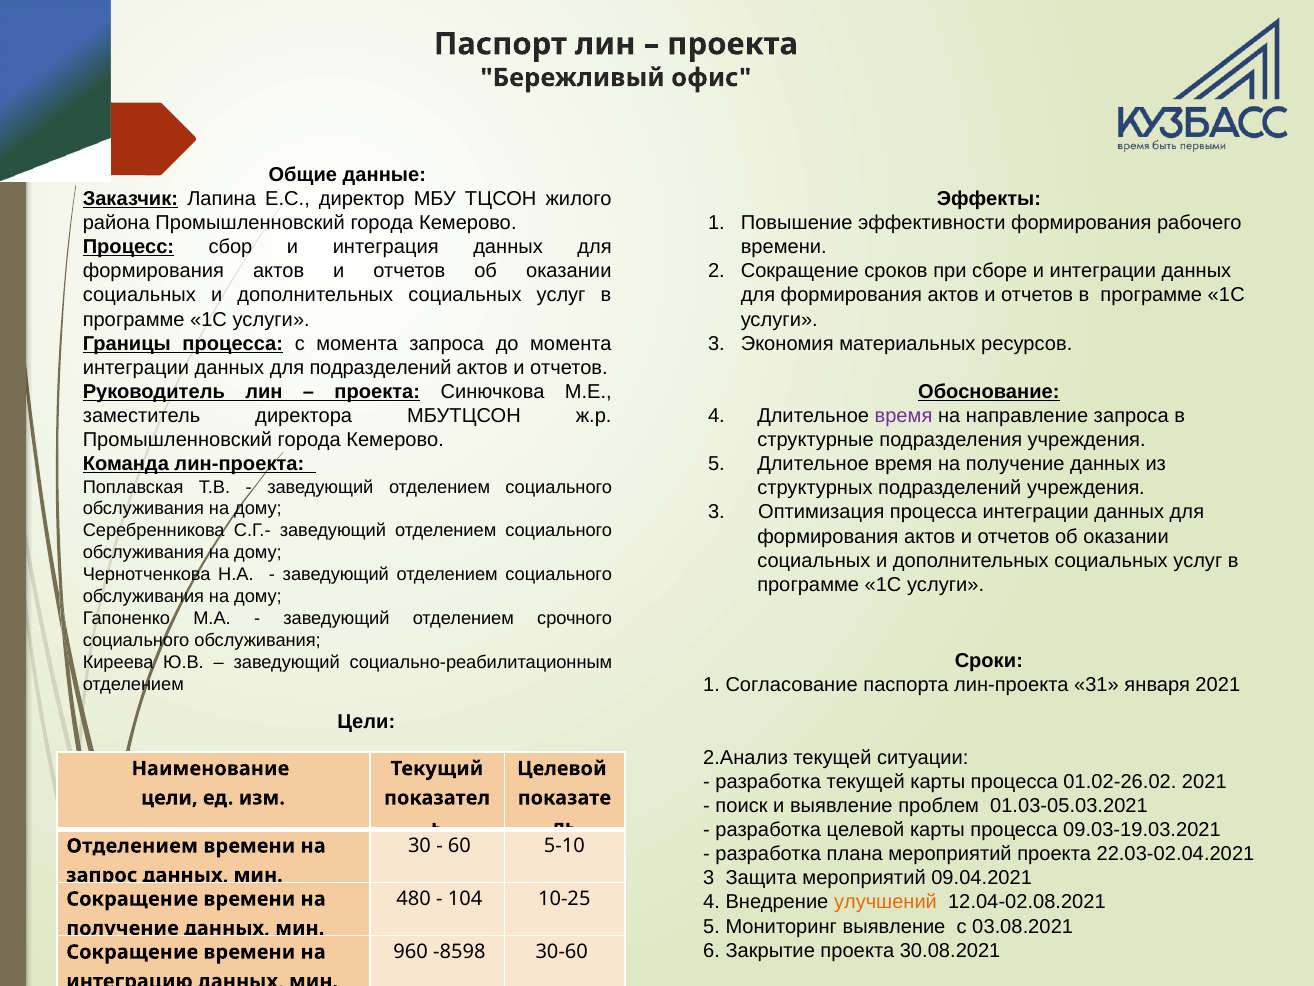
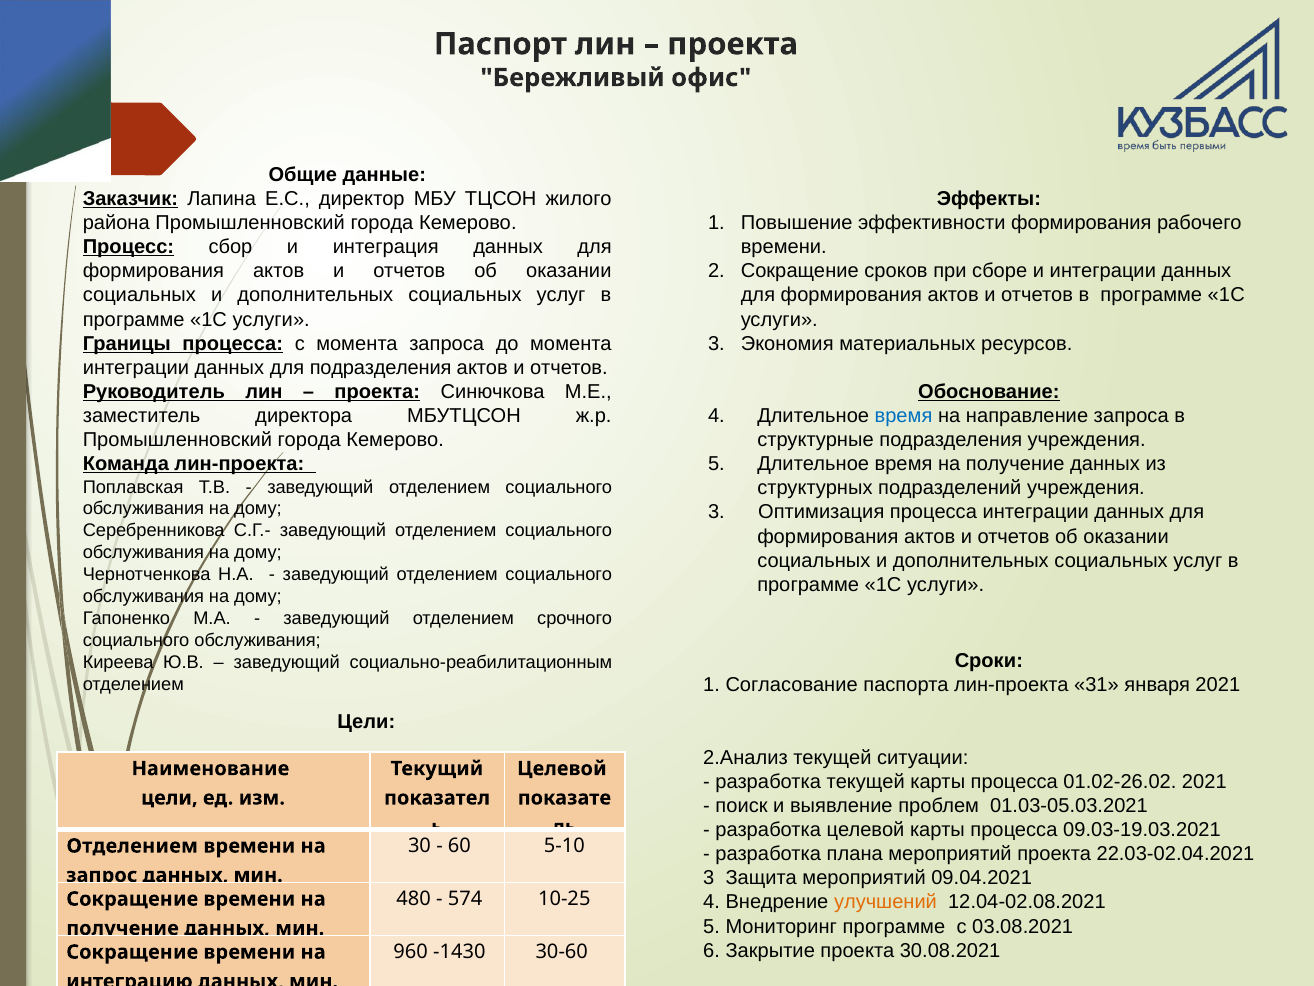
для подразделений: подразделений -> подразделения (381, 367)
время colour: purple -> blue (903, 416)
104: 104 -> 574 (465, 899)
Мониторинг выявление: выявление -> программе (894, 926)
-8598: -8598 -> -1430 (459, 952)
